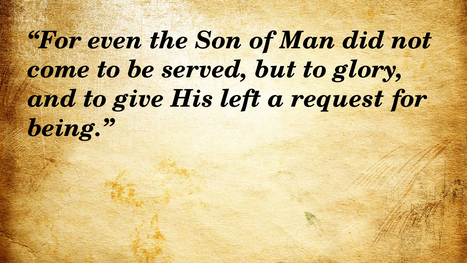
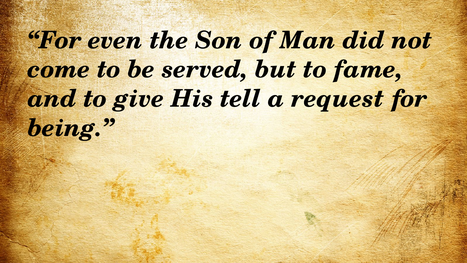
glory: glory -> fame (368, 69)
left: left -> tell (241, 99)
